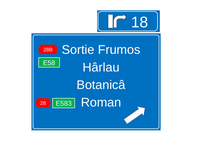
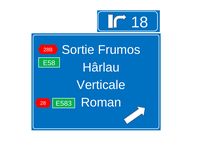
Botanicâ: Botanicâ -> Verticale (101, 85)
